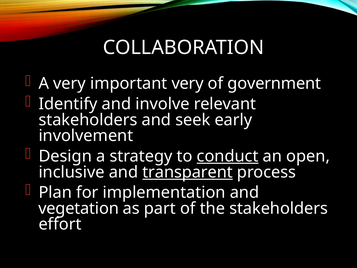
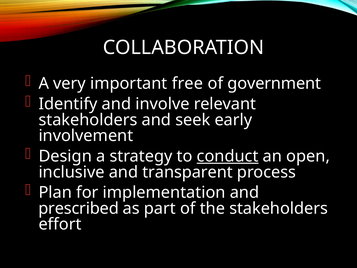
important very: very -> free (187, 83)
transparent underline: present -> none (188, 172)
vegetation: vegetation -> prescribed (79, 208)
